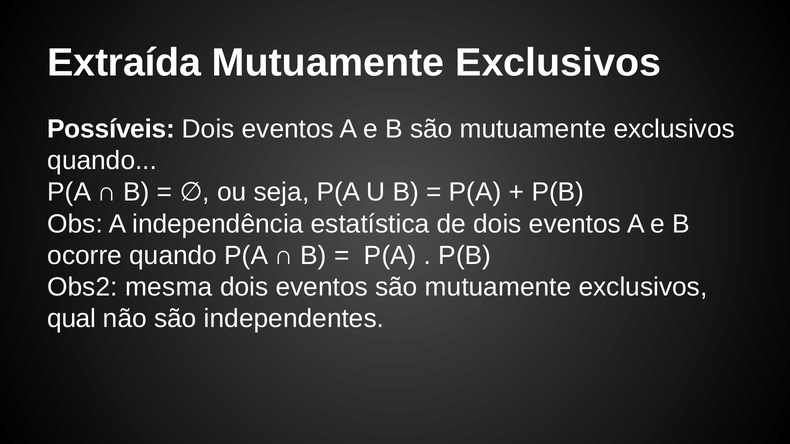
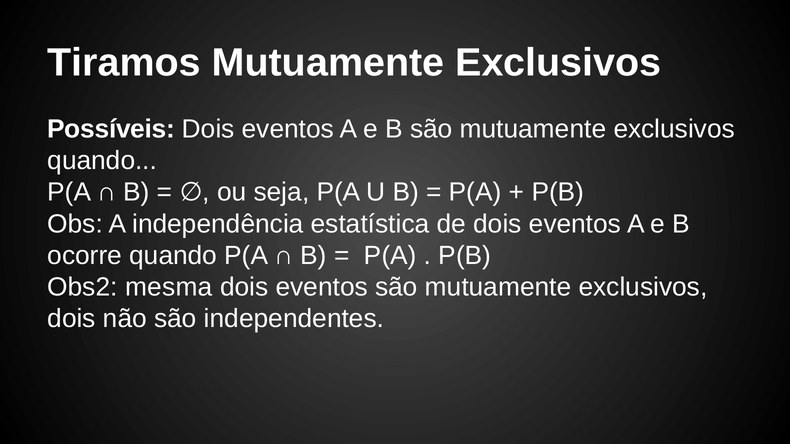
Extraída: Extraída -> Tiramos (124, 63)
qual: qual -> dois (72, 319)
